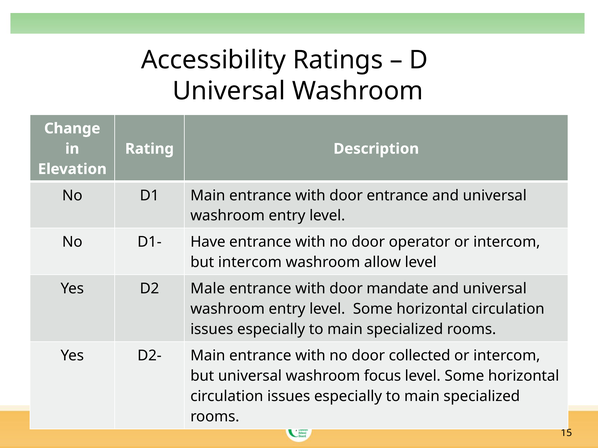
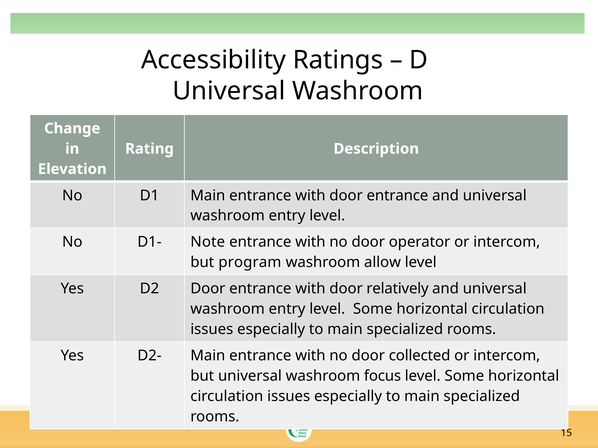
Have: Have -> Note (208, 242)
but intercom: intercom -> program (250, 263)
D2 Male: Male -> Door (208, 289)
mandate: mandate -> relatively (398, 289)
